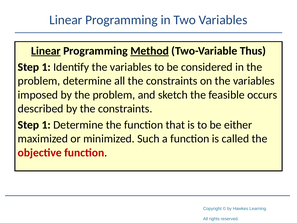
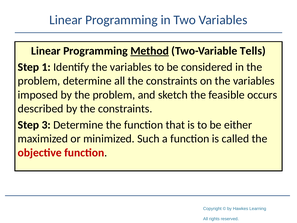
Linear underline: present -> none (46, 51)
Thus: Thus -> Tells (253, 51)
1: 1 -> 3 (46, 125)
